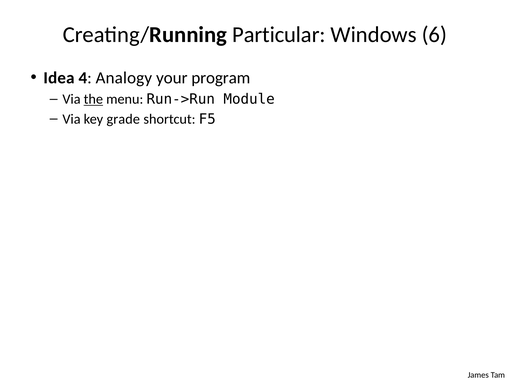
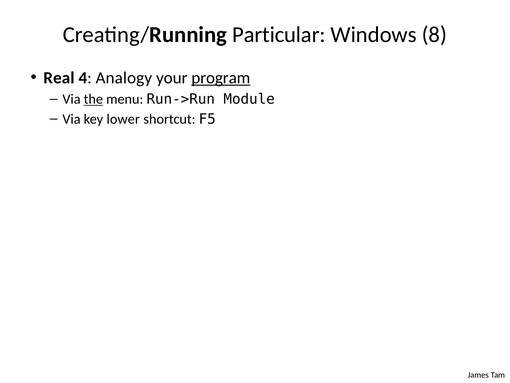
6: 6 -> 8 (434, 35)
Idea: Idea -> Real (59, 78)
program underline: none -> present (221, 78)
grade: grade -> lower (123, 119)
